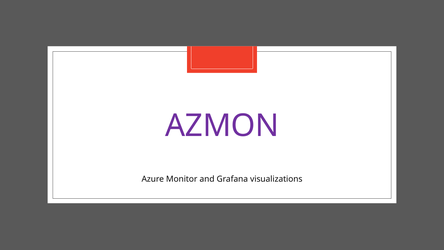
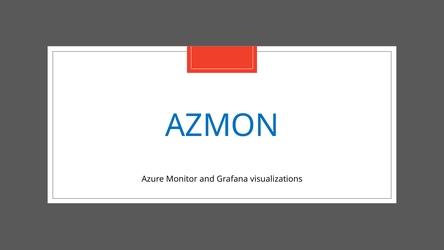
AZMON colour: purple -> blue (222, 126)
